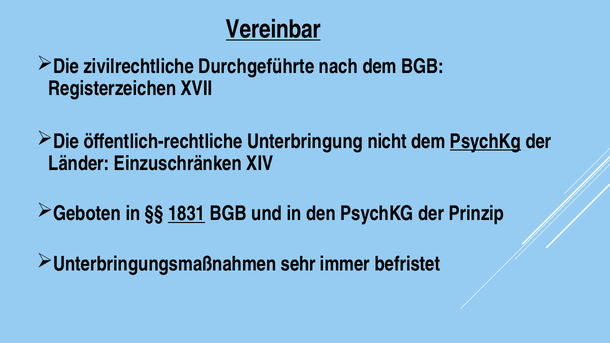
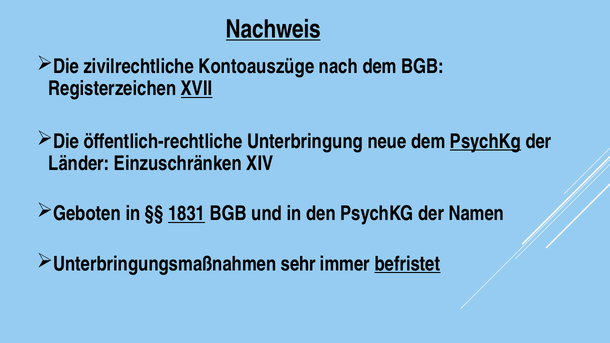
Vereinbar: Vereinbar -> Nachweis (273, 30)
Durchgeführte: Durchgeführte -> Kontoauszüge (256, 67)
XVII underline: none -> present (197, 89)
nicht: nicht -> neue (387, 141)
Prinzip: Prinzip -> Namen (476, 214)
befristet underline: none -> present (407, 264)
